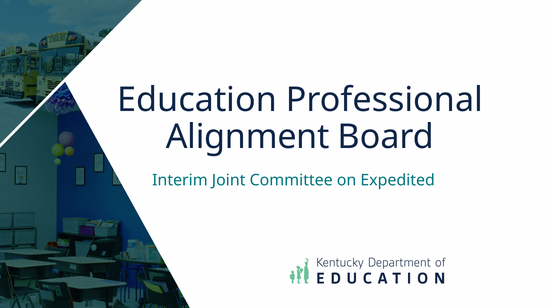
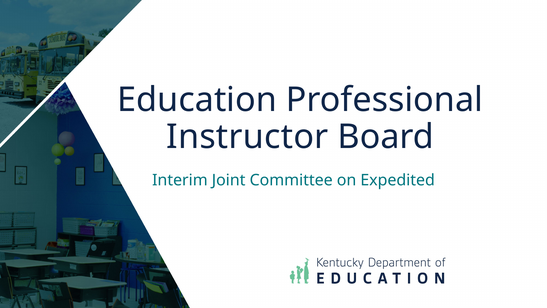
Alignment: Alignment -> Instructor (247, 137)
